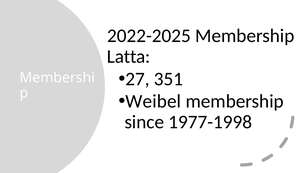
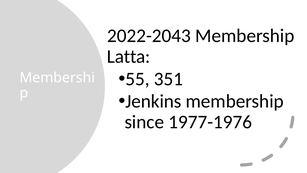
2022-2025: 2022-2025 -> 2022-2043 (149, 36)
27: 27 -> 55 (138, 79)
Weibel: Weibel -> Jenkins (153, 101)
1977-1998: 1977-1998 -> 1977-1976 (210, 122)
